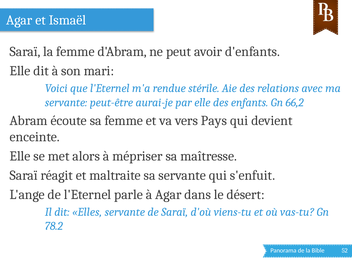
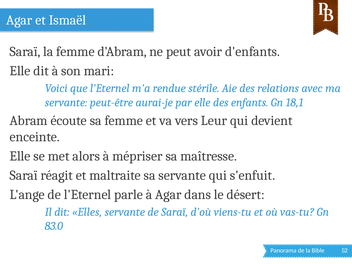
66,2: 66,2 -> 18,1 (294, 102)
Pays: Pays -> Leur (214, 121)
78.2: 78.2 -> 83.0 (54, 226)
